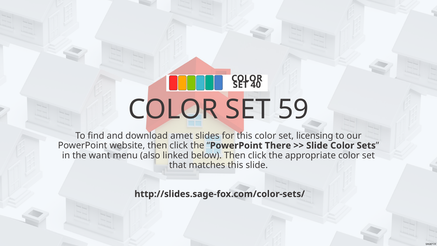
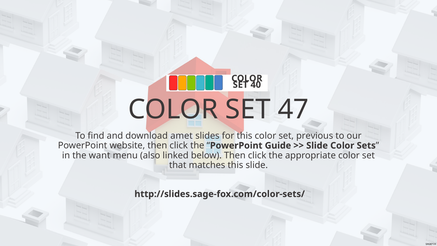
59: 59 -> 47 (293, 109)
licensing: licensing -> previous (315, 136)
There: There -> Guide (278, 145)
